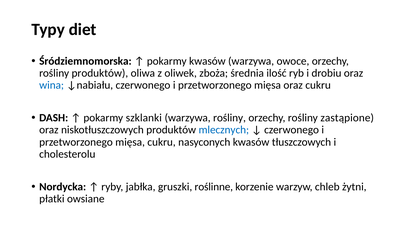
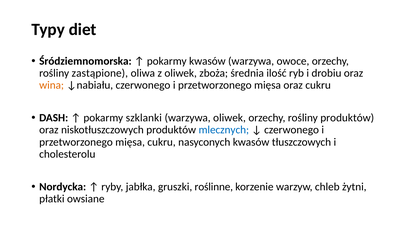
rośliny produktów: produktów -> zastąpione (100, 73)
wina colour: blue -> orange (52, 85)
warzywa rośliny: rośliny -> oliwek (229, 118)
rośliny zastąpione: zastąpione -> produktów (347, 118)
